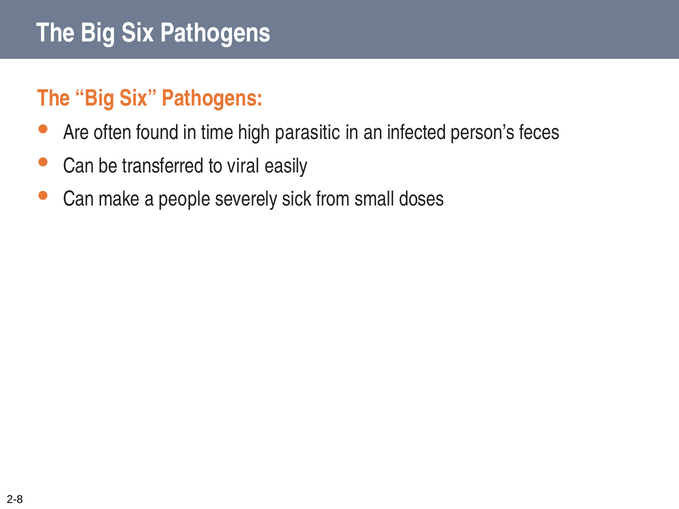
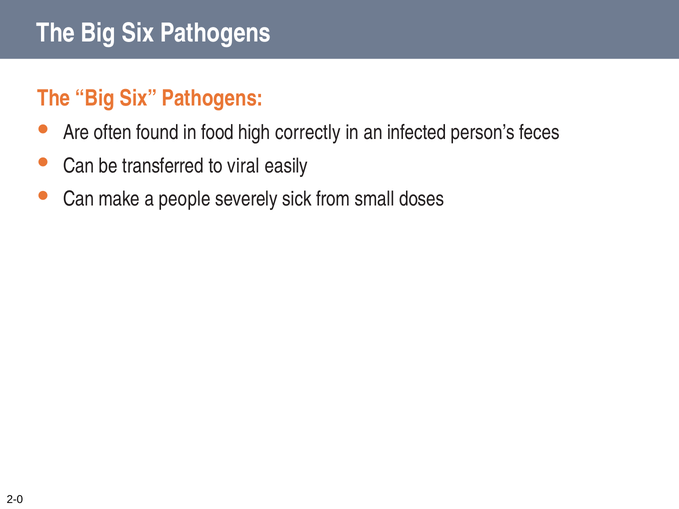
time: time -> food (217, 132)
parasitic: parasitic -> correctly (308, 132)
2-8: 2-8 -> 2-0 (15, 500)
